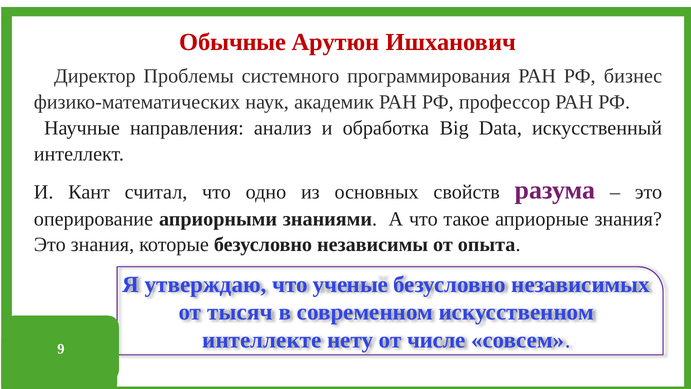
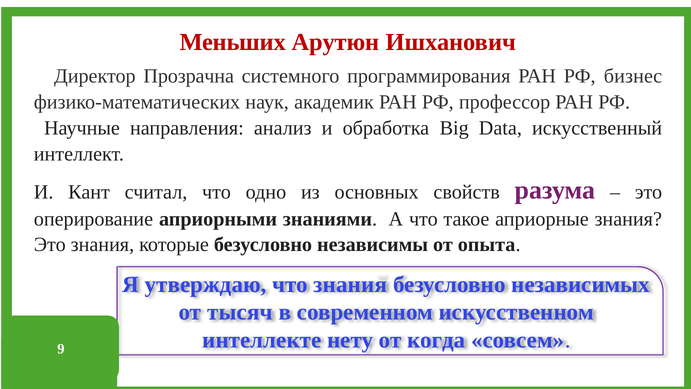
Обычные: Обычные -> Меньших (233, 42)
Проблемы: Проблемы -> Прозрачна (189, 76)
что ученые: ученые -> знания (350, 284)
числе: числе -> когда (436, 340)
